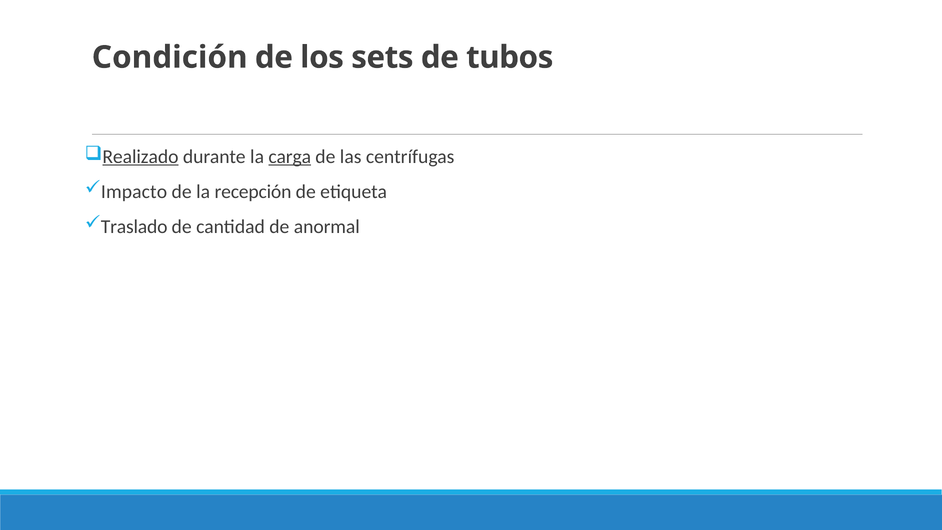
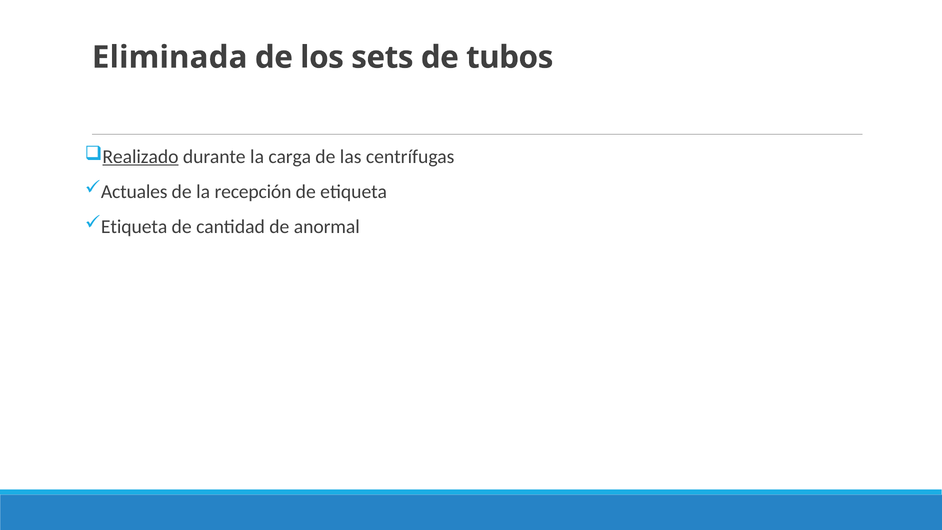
Condición: Condición -> Eliminada (170, 57)
carga underline: present -> none (290, 157)
Impacto: Impacto -> Actuales (134, 192)
Traslado: Traslado -> Etiqueta (134, 226)
